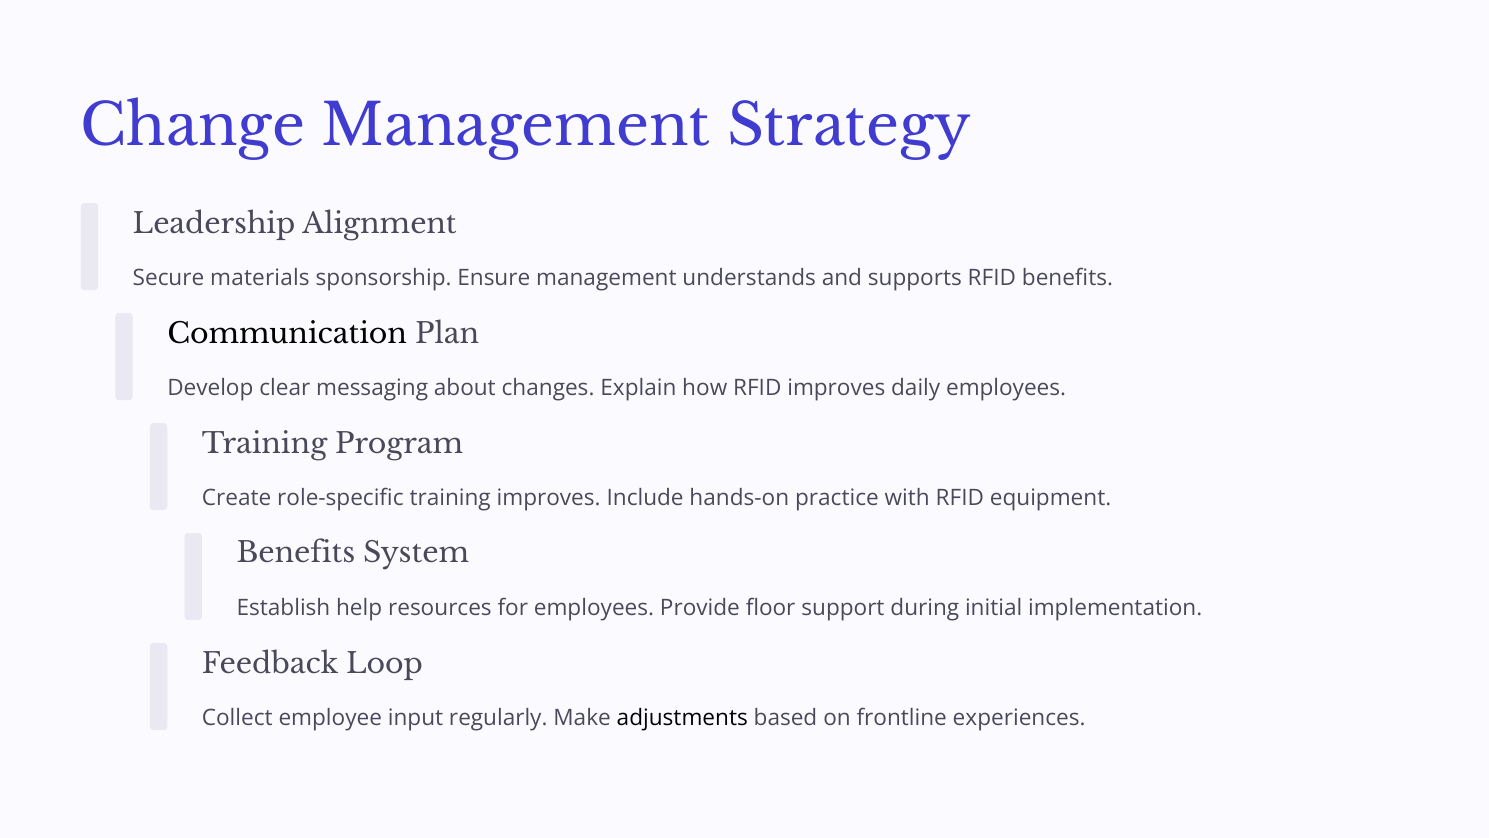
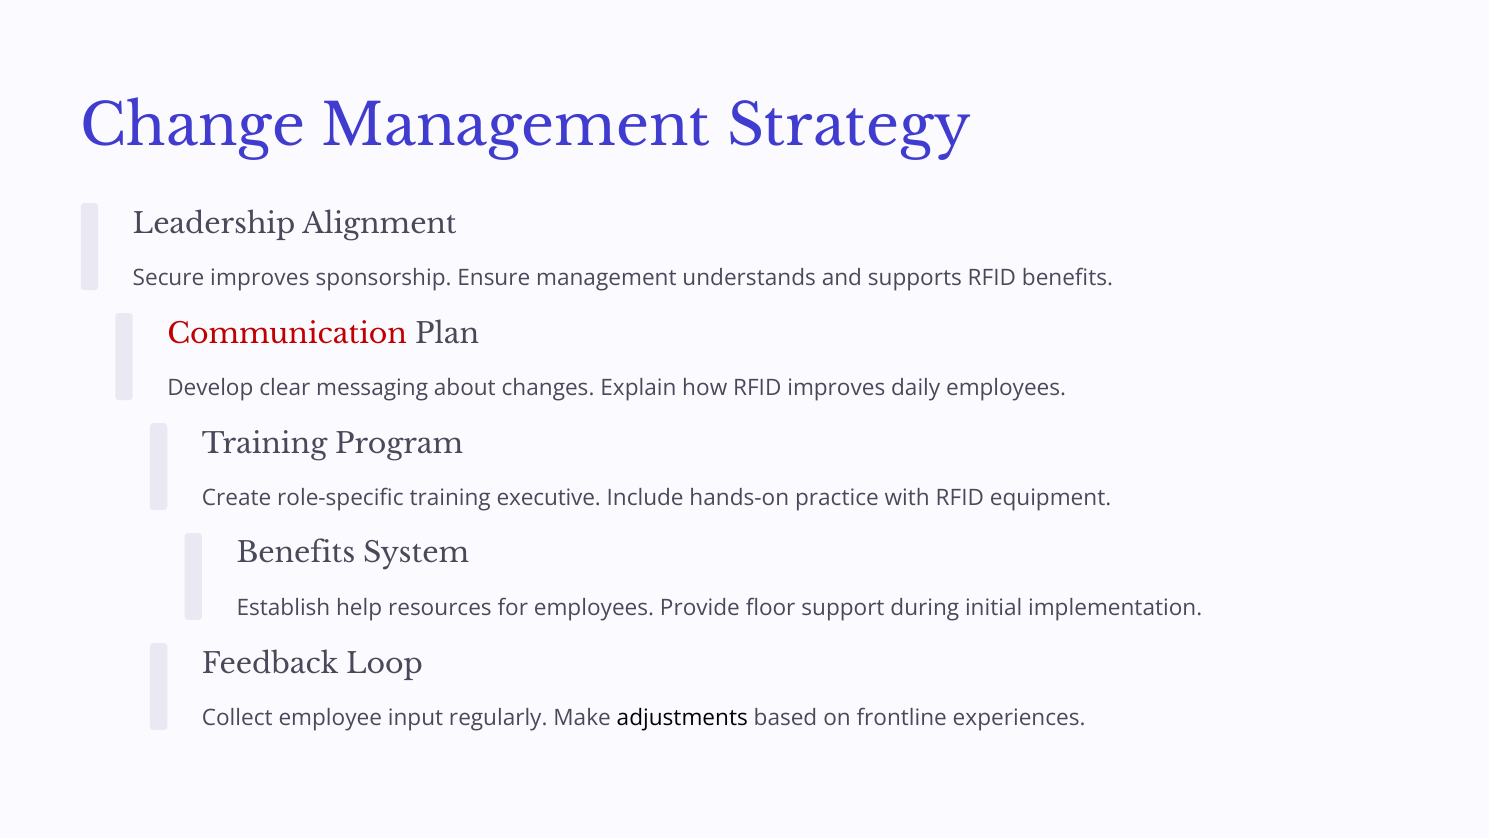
Secure materials: materials -> improves (260, 278)
Communication colour: black -> red (287, 333)
training improves: improves -> executive (549, 498)
